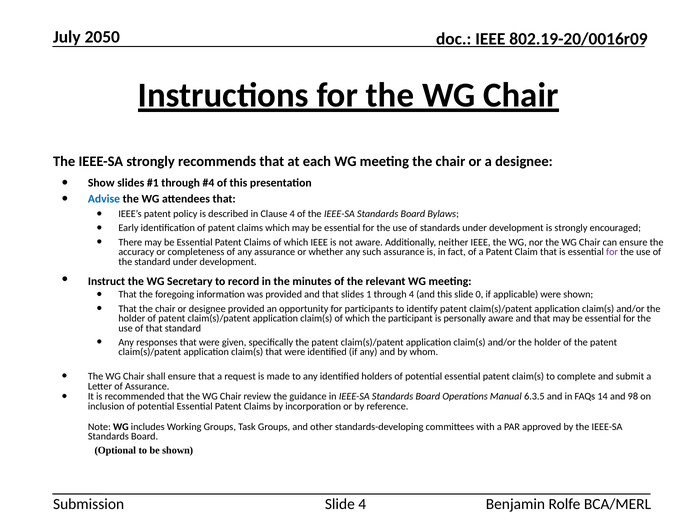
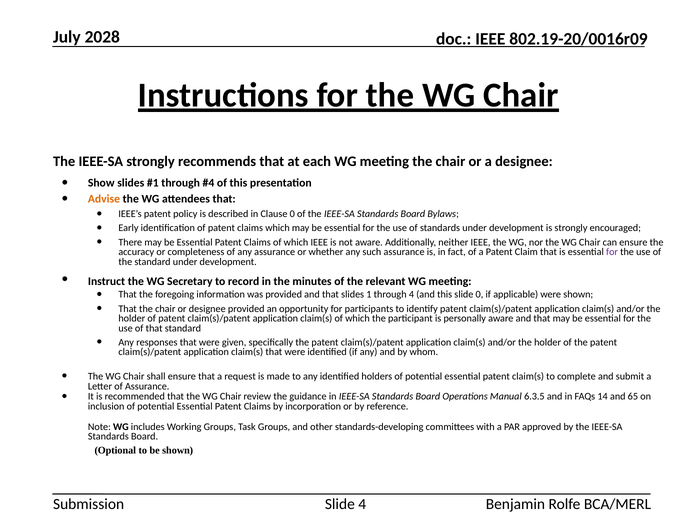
2050: 2050 -> 2028 (102, 37)
Advise colour: blue -> orange (104, 199)
Clause 4: 4 -> 0 (292, 214)
98: 98 -> 65 (633, 396)
